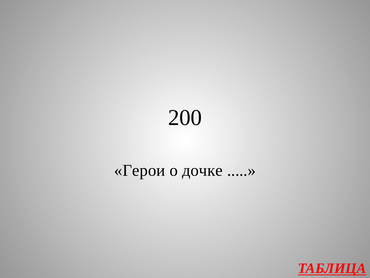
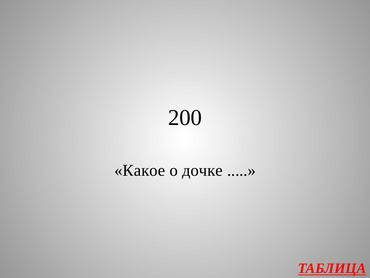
Герои: Герои -> Какое (140, 170)
